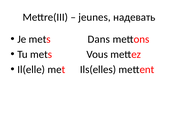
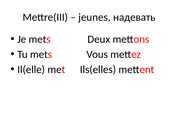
Dans: Dans -> Deux (99, 39)
